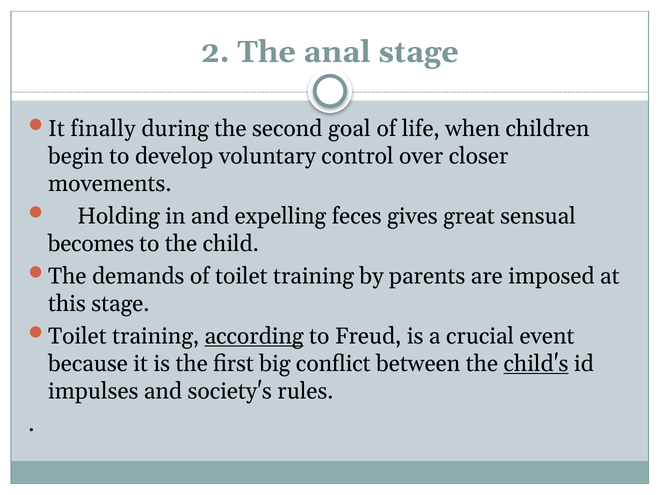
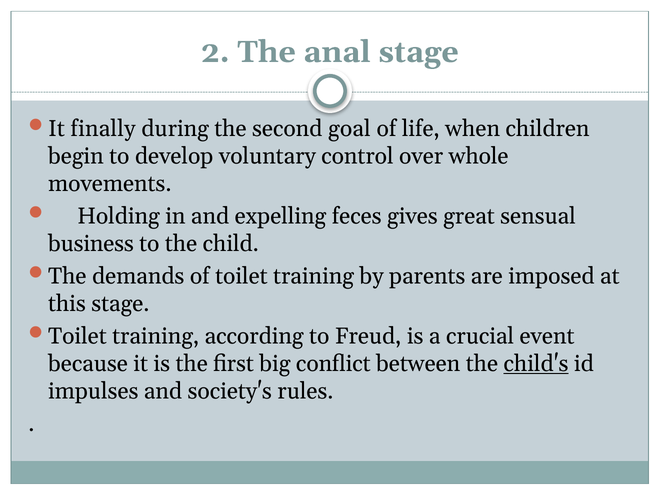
closer: closer -> whole (479, 156)
becomes: becomes -> business (91, 244)
according underline: present -> none (254, 336)
